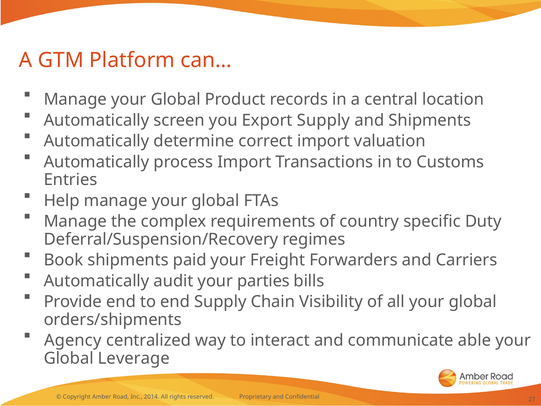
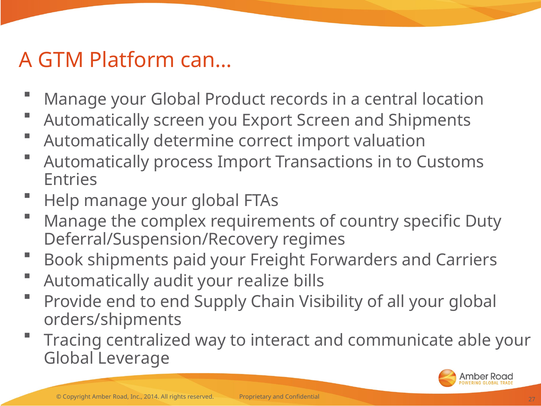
Export Supply: Supply -> Screen (324, 120)
parties: parties -> realize (263, 281)
Agency: Agency -> Tracing (73, 340)
